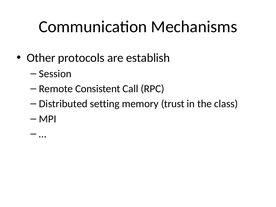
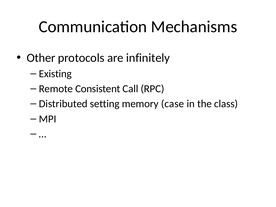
establish: establish -> infinitely (148, 58)
Session: Session -> Existing (55, 74)
trust: trust -> case (173, 104)
